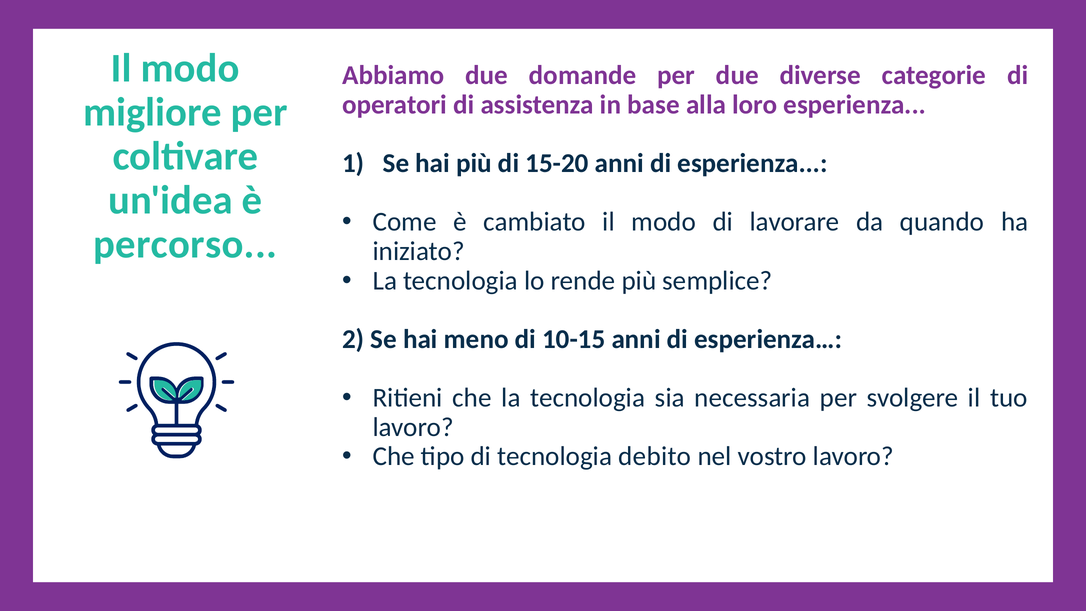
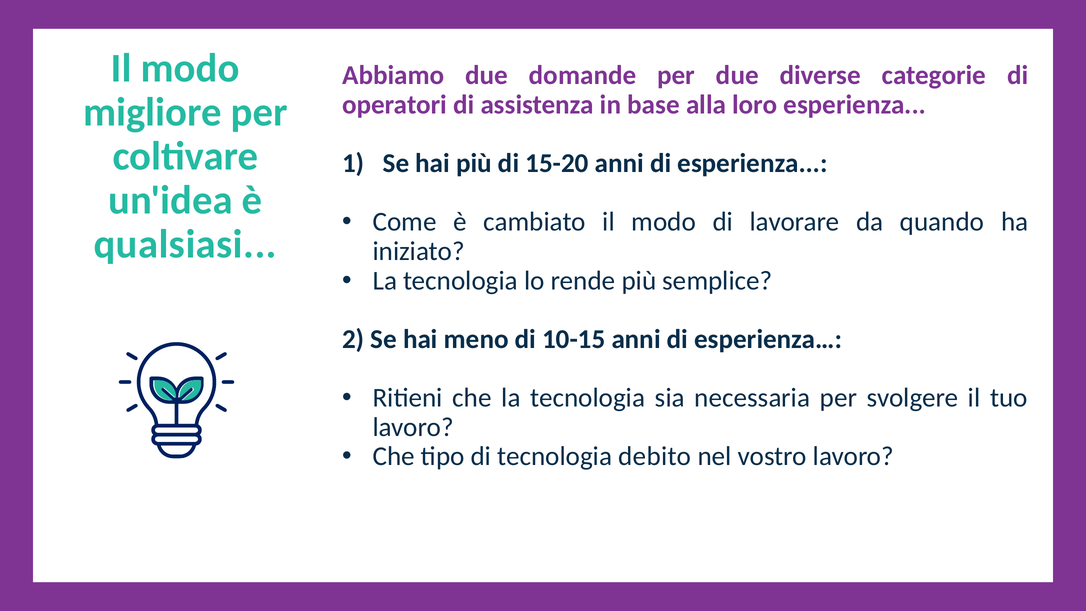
percorso: percorso -> qualsiasi (185, 244)
